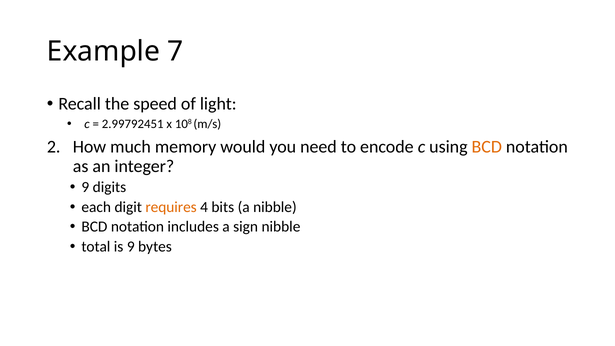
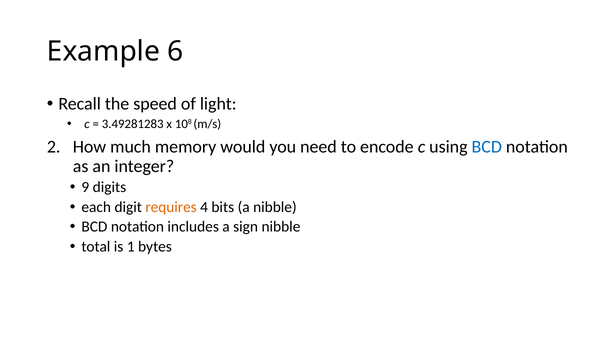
7: 7 -> 6 (176, 52)
2.99792451: 2.99792451 -> 3.49281283 (133, 124)
BCD colour: orange -> blue (487, 147)
is 9: 9 -> 1 (131, 247)
